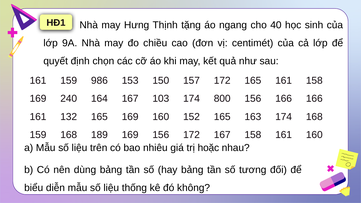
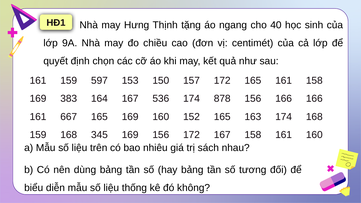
986: 986 -> 597 (99, 81)
240: 240 -> 383 (69, 99)
103: 103 -> 536 (161, 99)
800: 800 -> 878 (222, 99)
132: 132 -> 667 (69, 117)
189: 189 -> 345 (99, 135)
hoặc: hoặc -> sách (208, 148)
